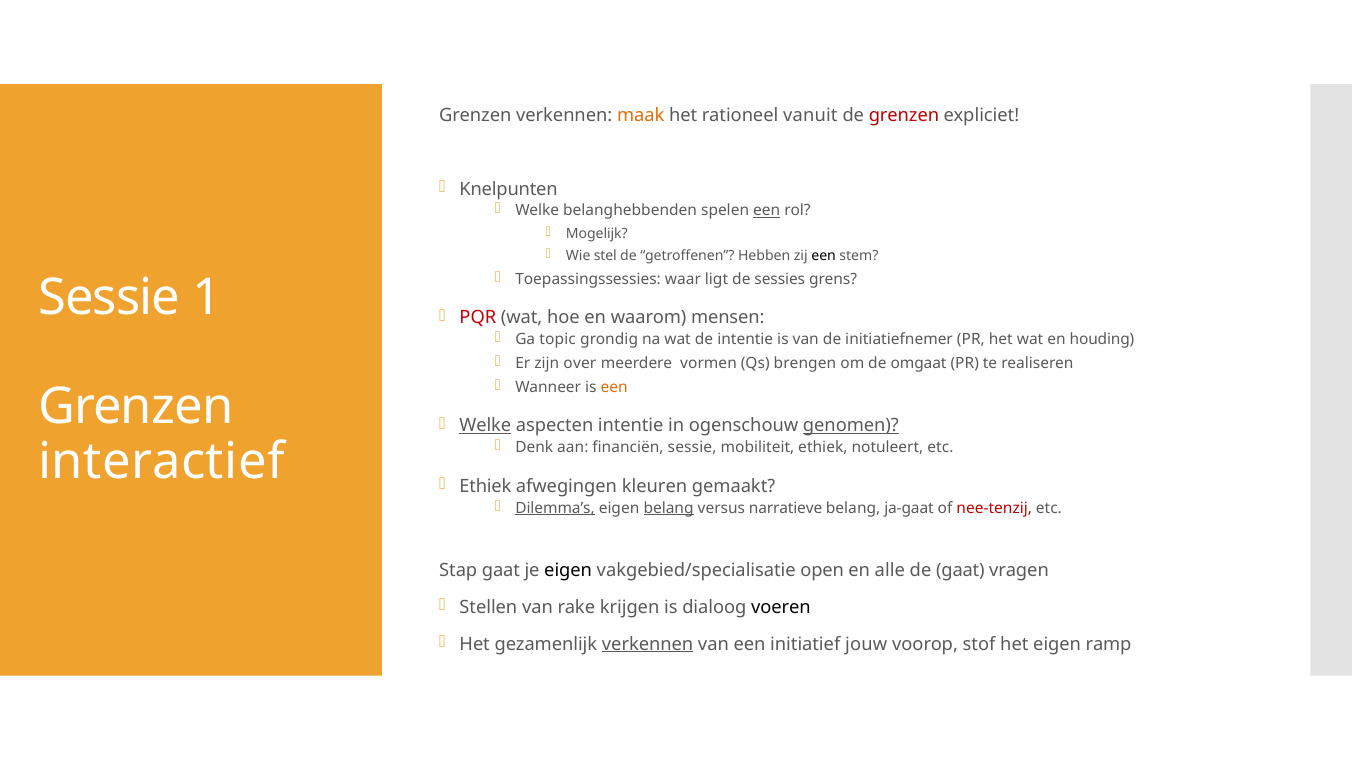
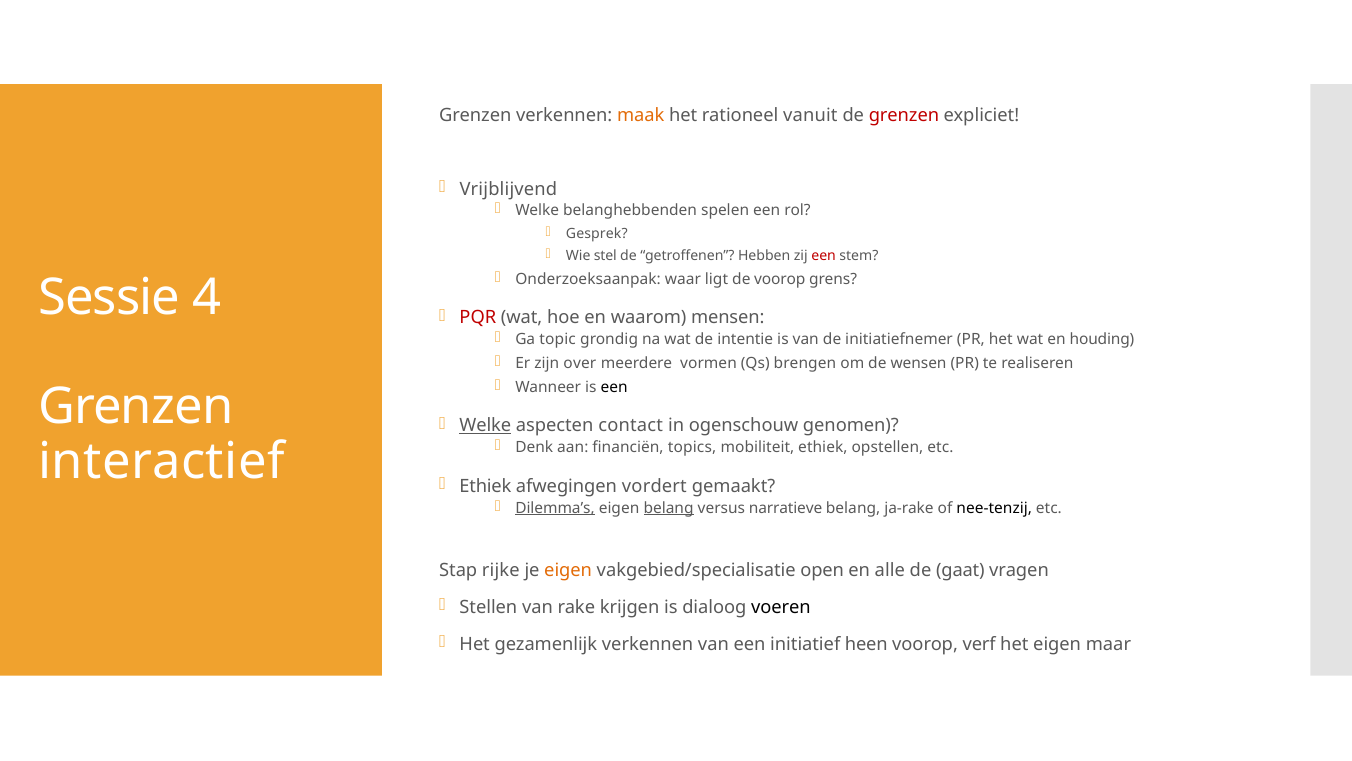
Knelpunten: Knelpunten -> Vrijblijvend (508, 189)
een underline: present -> none (767, 211)
Mogelijk: Mogelijk -> Gesprek (597, 234)
een colour: black -> red (824, 256)
Toepassingssessies: Toepassingssessies -> Onderzoeksaanpak (588, 279)
de sessies: sessies -> voorop (780, 279)
1: 1 -> 4 (207, 297)
omgaat: omgaat -> wensen (919, 363)
een colour: orange -> black (614, 387)
aspecten intentie: intentie -> contact (631, 426)
genomen underline: present -> none (851, 426)
financiën sessie: sessie -> topics (692, 447)
notuleert: notuleert -> opstellen (887, 447)
kleuren: kleuren -> vordert (654, 486)
ja-gaat: ja-gaat -> ja-rake (909, 508)
nee-tenzij colour: red -> black (994, 508)
Stap gaat: gaat -> rijke (501, 570)
eigen colour: black -> orange (568, 570)
verkennen underline: present -> none (648, 644)
jouw: jouw -> heen (866, 644)
stof: stof -> verf (979, 644)
ramp: ramp -> maar (1108, 644)
